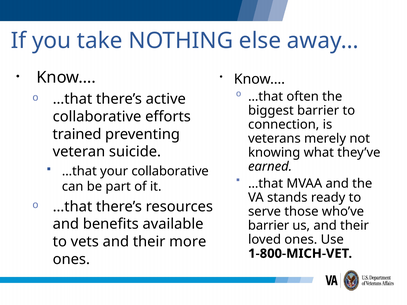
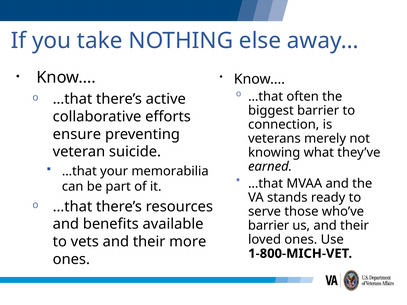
trained: trained -> ensure (77, 134)
your collaborative: collaborative -> memorabilia (170, 171)
